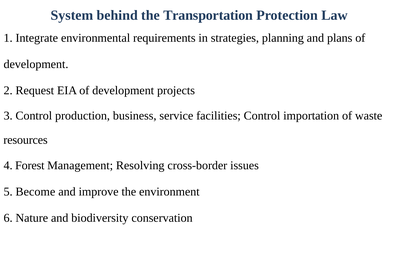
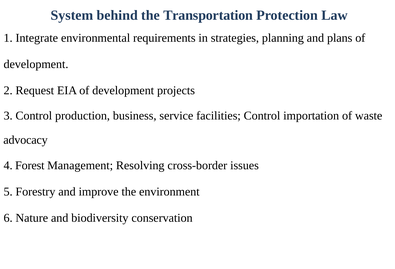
resources: resources -> advocacy (26, 140)
Become: Become -> Forestry (35, 192)
